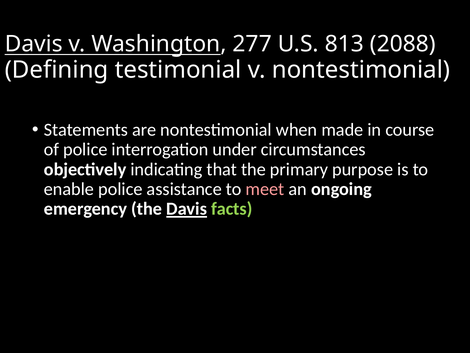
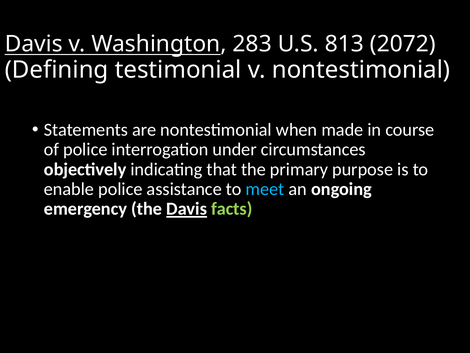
277: 277 -> 283 (252, 44)
2088: 2088 -> 2072 (403, 44)
meet colour: pink -> light blue (265, 189)
